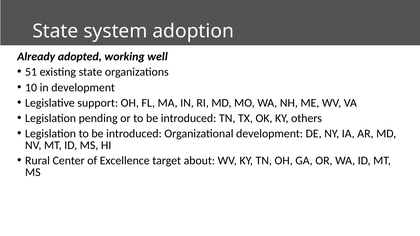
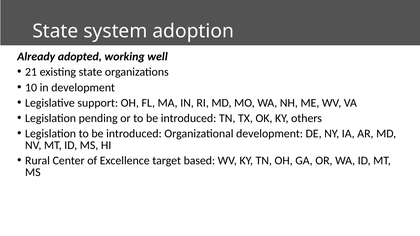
51: 51 -> 21 (31, 72)
about: about -> based (199, 161)
